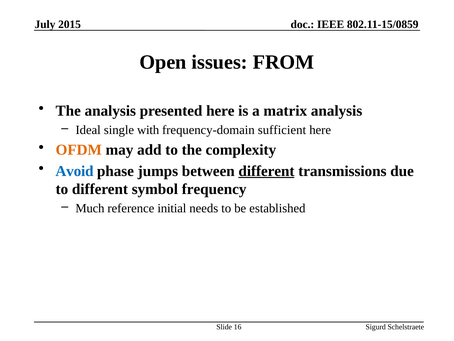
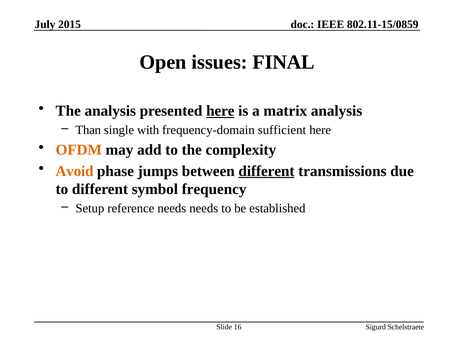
FROM: FROM -> FINAL (284, 62)
here underline: none -> present (220, 111)
Ideal: Ideal -> Than (88, 130)
Avoid colour: blue -> orange (75, 171)
Much: Much -> Setup (90, 208)
reference initial: initial -> needs (172, 208)
